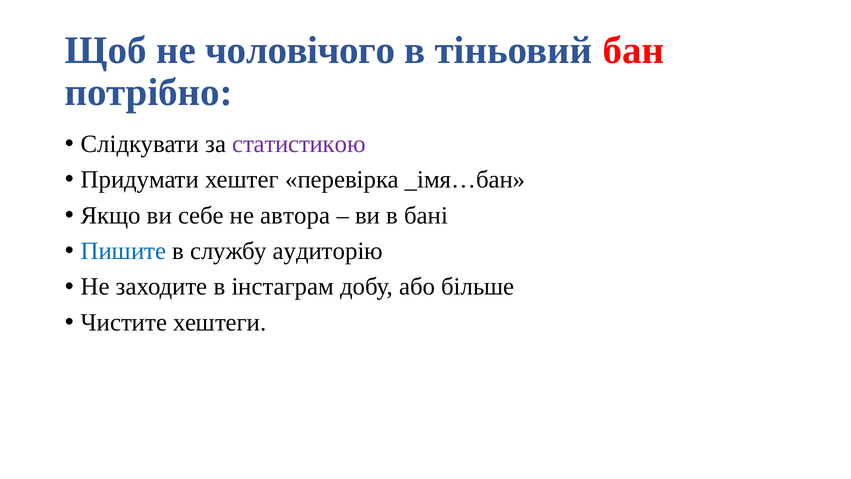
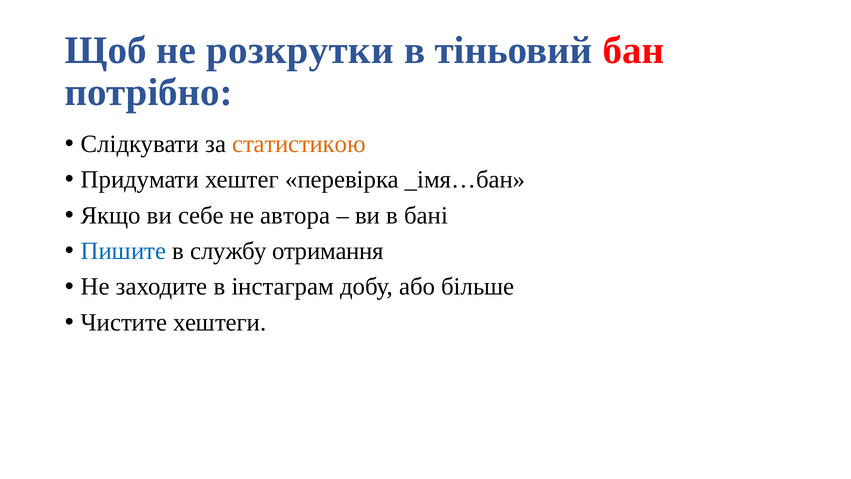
чоловічого: чоловічого -> розкрутки (300, 50)
статистикою colour: purple -> orange (299, 144)
аудиторію: аудиторію -> отримання (328, 251)
